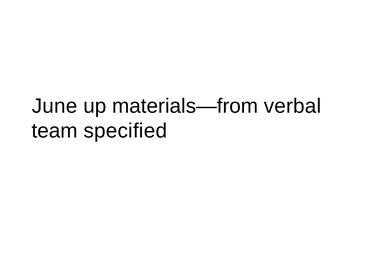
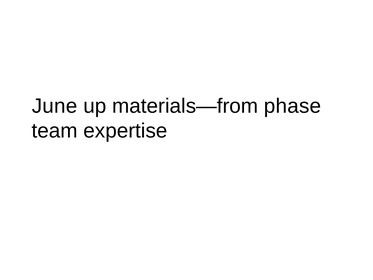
verbal: verbal -> phase (293, 106)
specified: specified -> expertise (125, 131)
